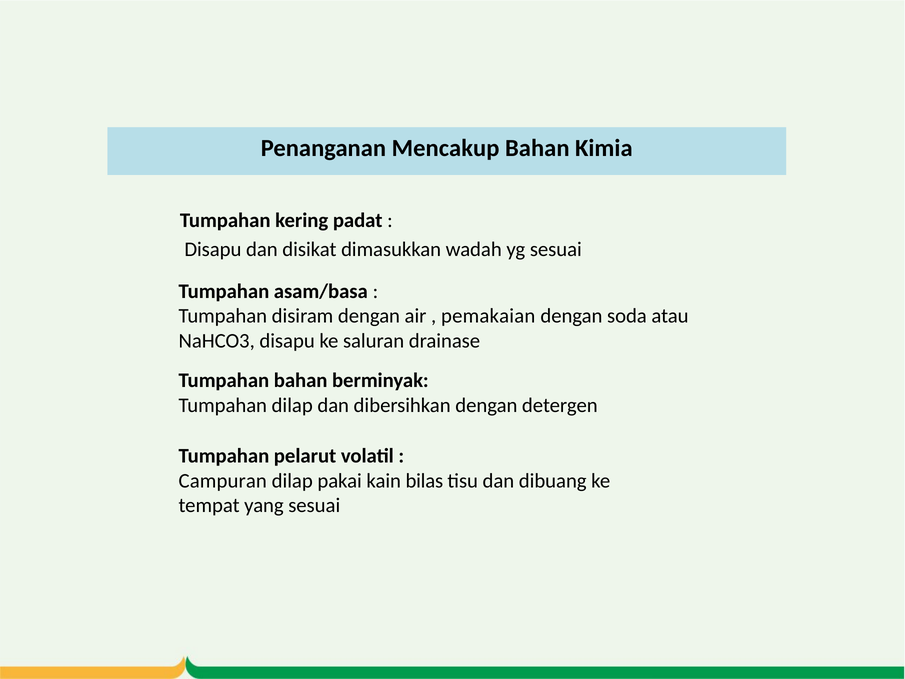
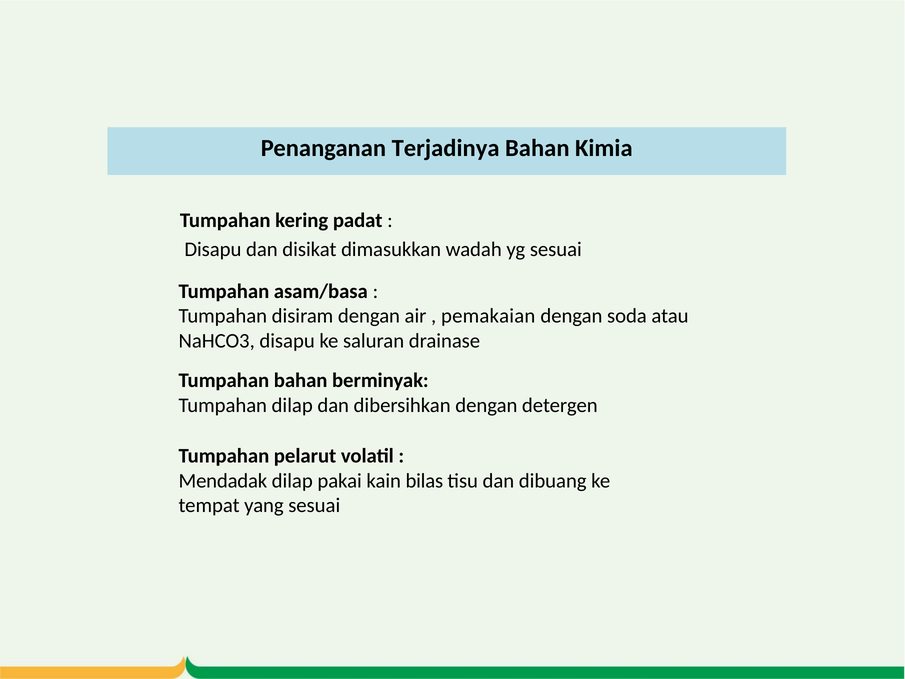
Mencakup: Mencakup -> Terjadinya (446, 148)
Campuran: Campuran -> Mendadak (223, 481)
